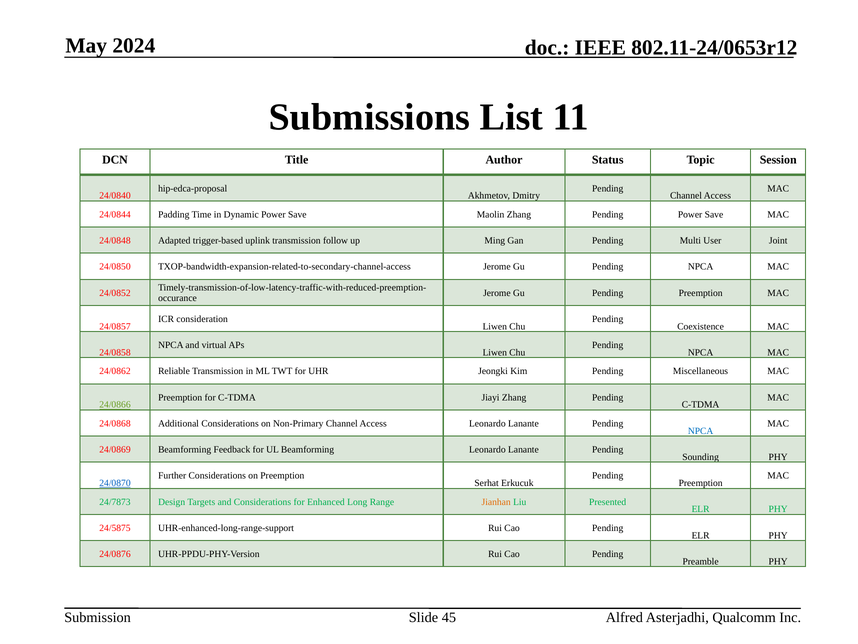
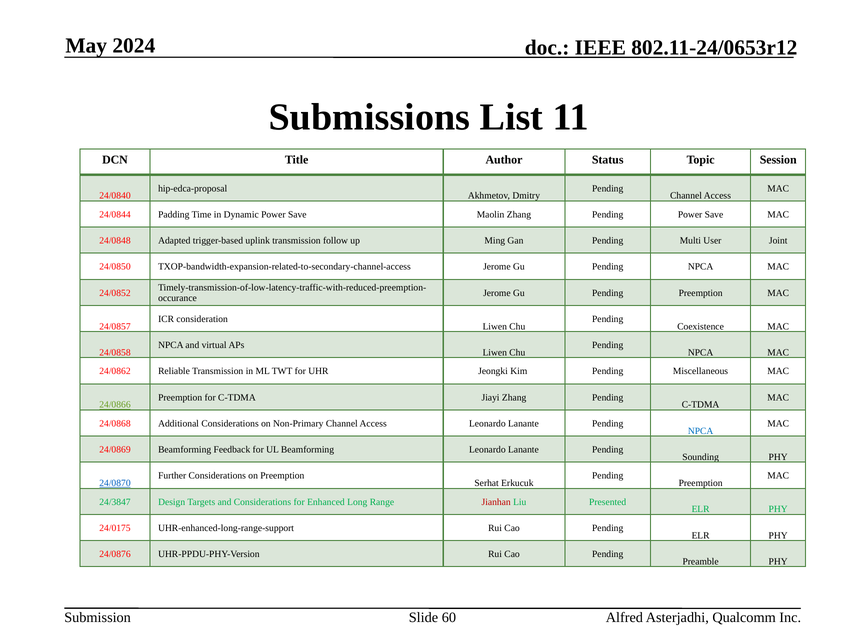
24/7873: 24/7873 -> 24/3847 (115, 502)
Jianhan colour: orange -> red (496, 502)
24/5875: 24/5875 -> 24/0175 (115, 528)
45: 45 -> 60 (449, 617)
